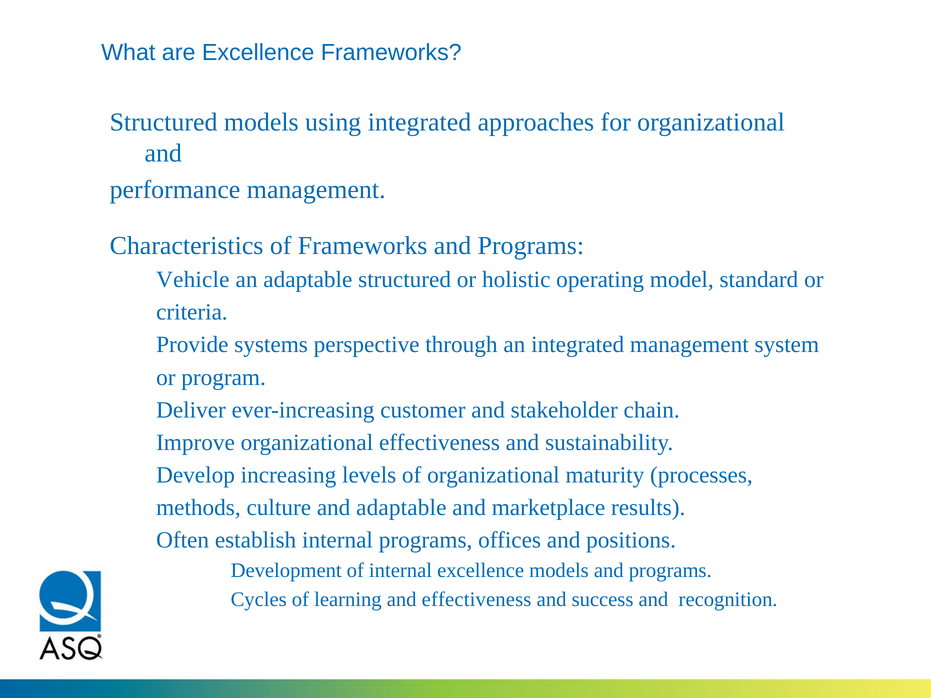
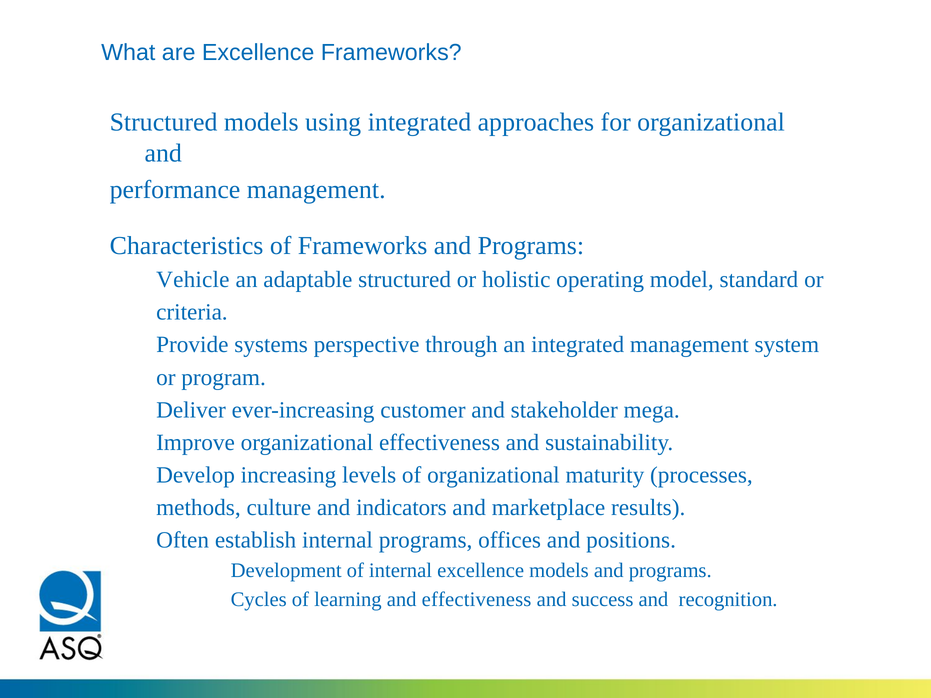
chain: chain -> mega (652, 410)
and adaptable: adaptable -> indicators (402, 508)
